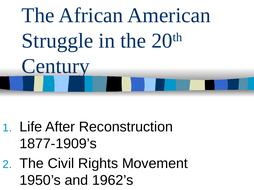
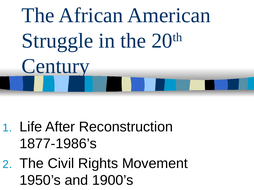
1877-1909’s: 1877-1909’s -> 1877-1986’s (58, 144)
1962’s: 1962’s -> 1900’s (113, 181)
